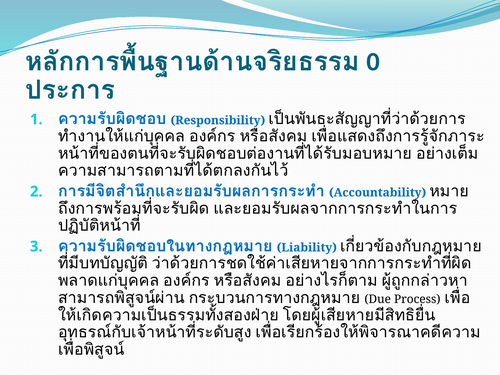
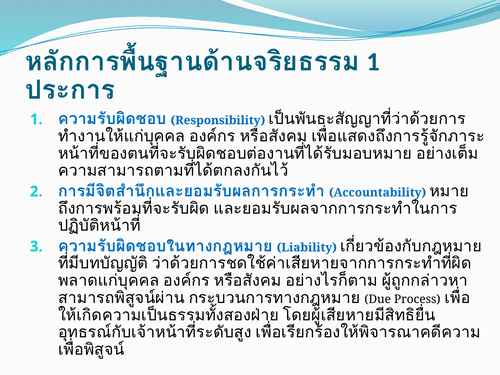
0: 0 -> 1 (373, 62)
